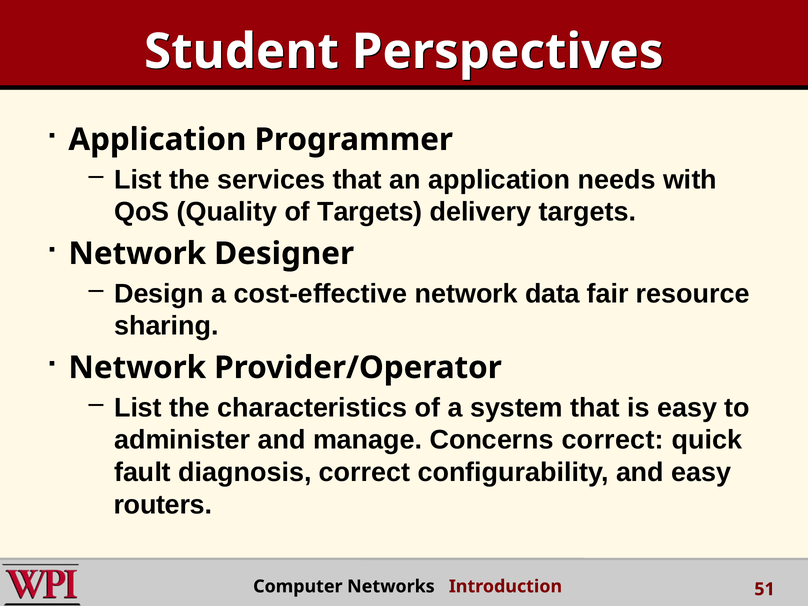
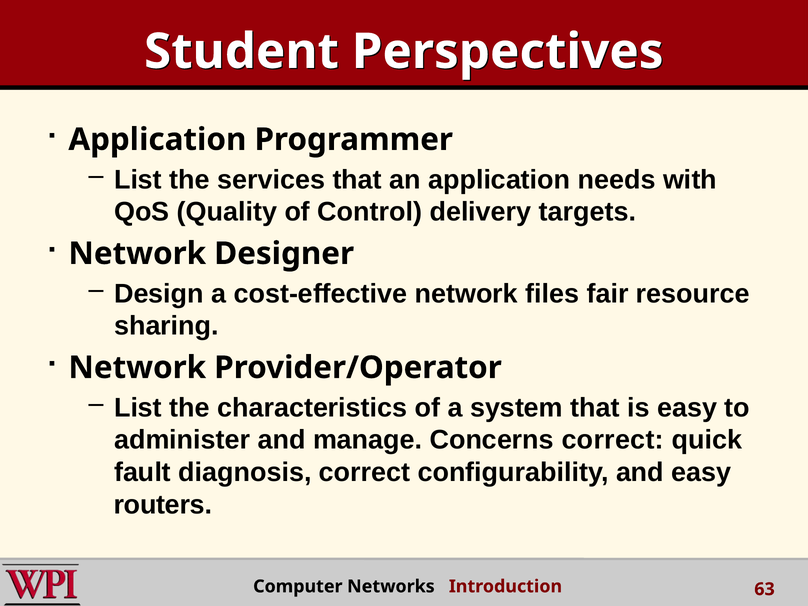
of Targets: Targets -> Control (370, 212)
data: data -> files (552, 294)
51: 51 -> 63 (765, 589)
